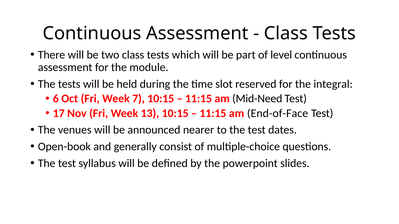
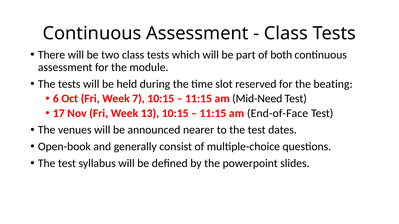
level: level -> both (281, 55)
integral: integral -> beating (333, 84)
